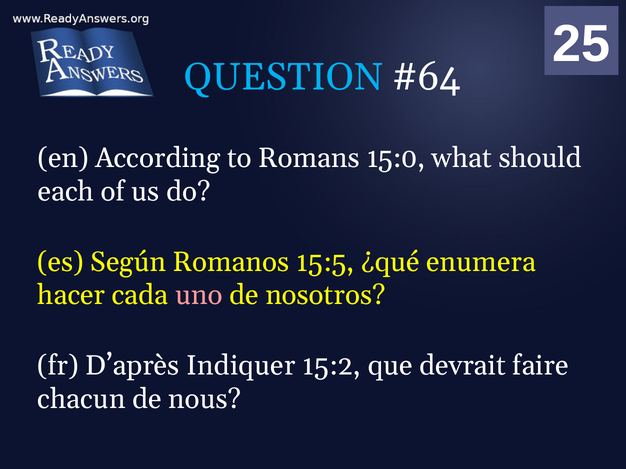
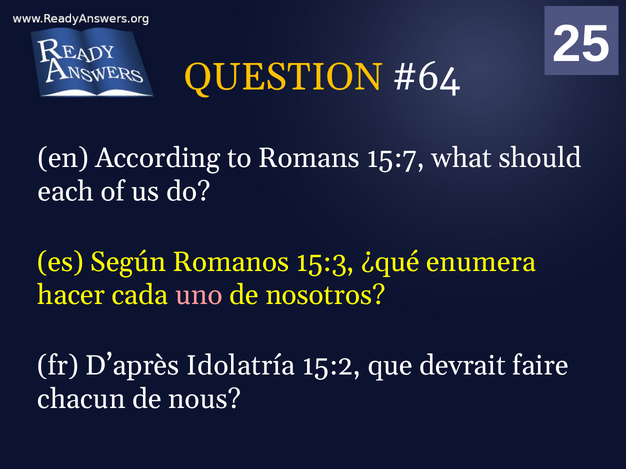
QUESTION colour: light blue -> yellow (284, 77)
15:0: 15:0 -> 15:7 (396, 158)
15:5: 15:5 -> 15:3 (325, 262)
Indiquer: Indiquer -> Idolatría (241, 366)
